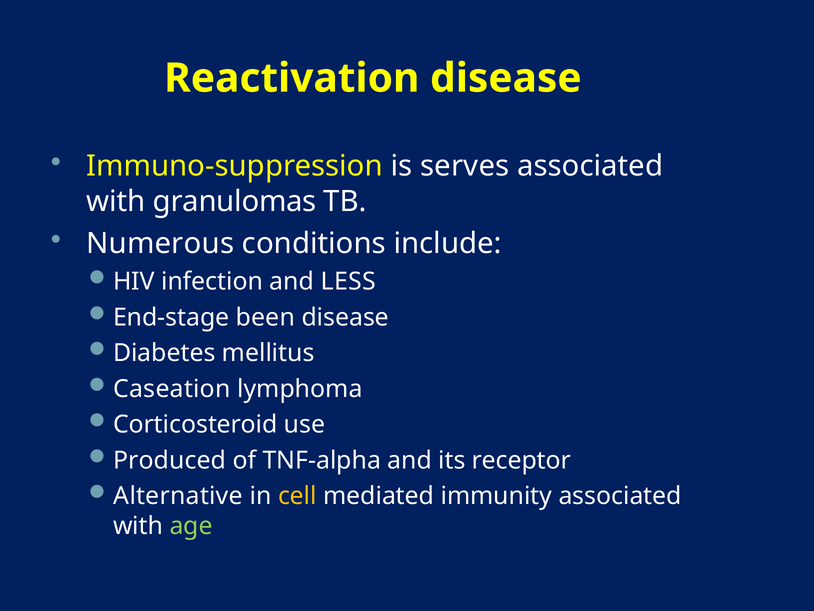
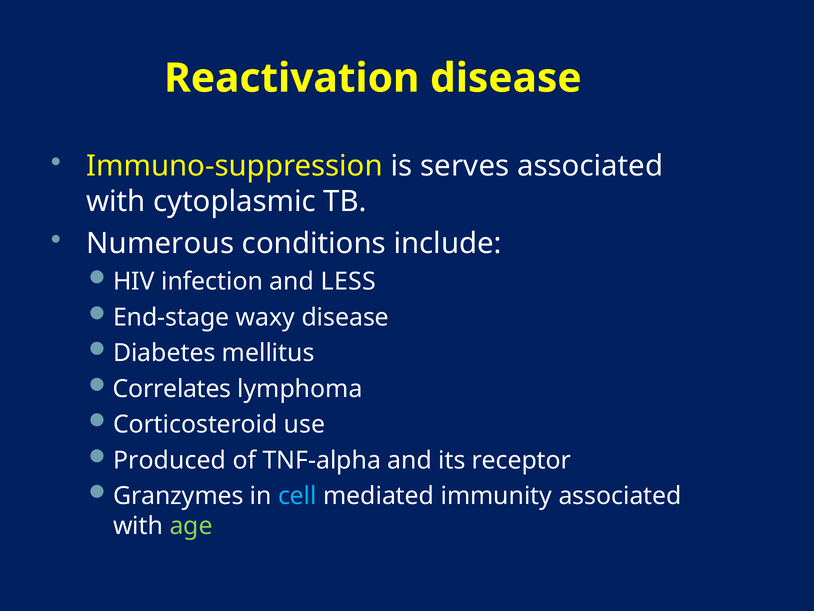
granulomas: granulomas -> cytoplasmic (235, 201)
been: been -> waxy (265, 317)
Caseation: Caseation -> Correlates (172, 389)
Alternative: Alternative -> Granzymes (178, 496)
cell colour: yellow -> light blue (297, 496)
